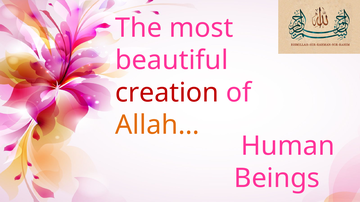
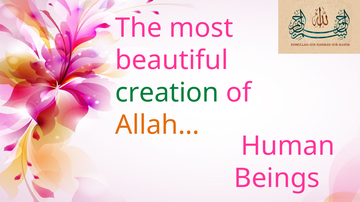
creation colour: red -> green (167, 93)
